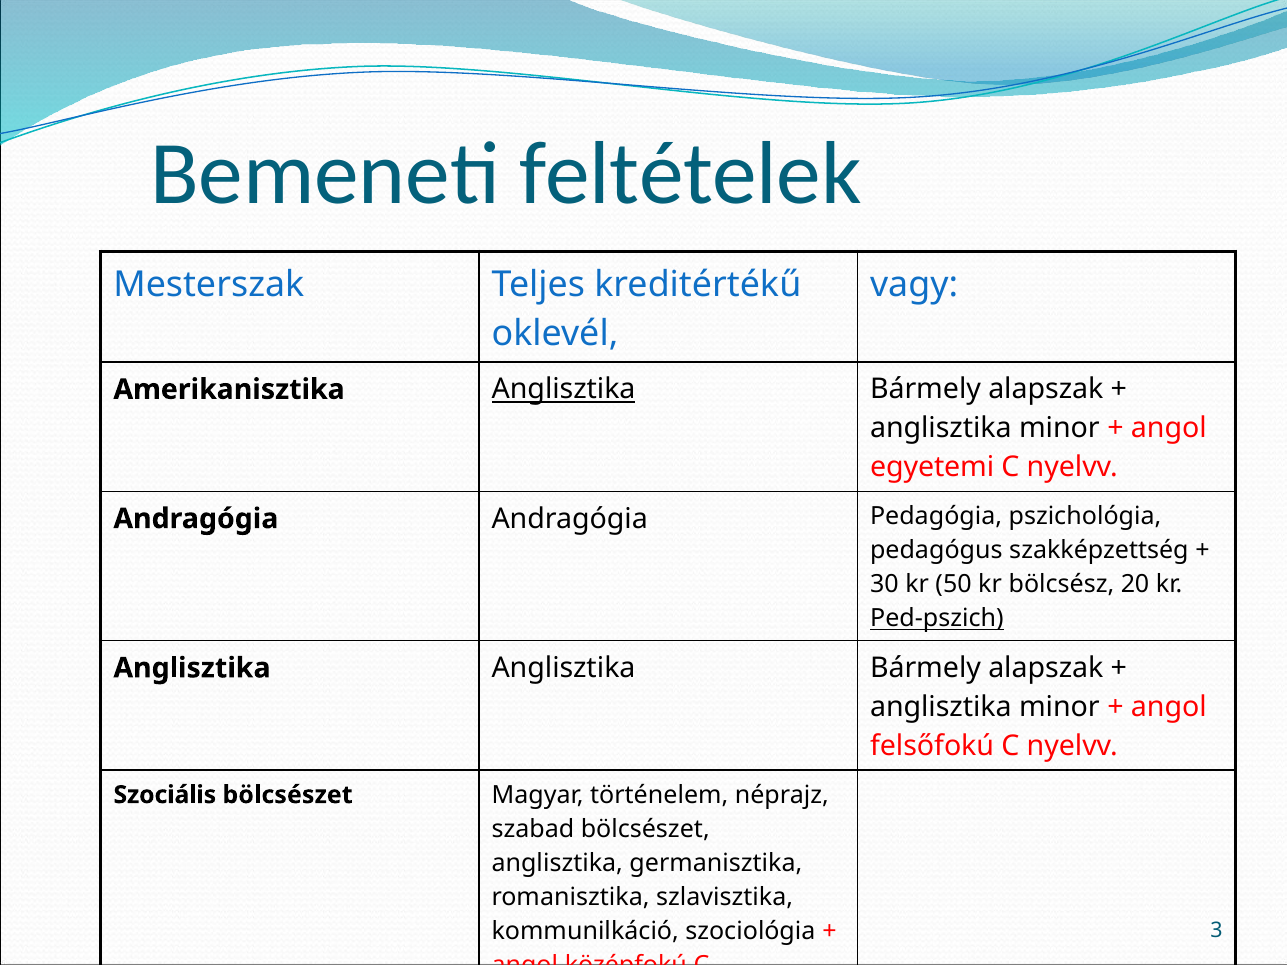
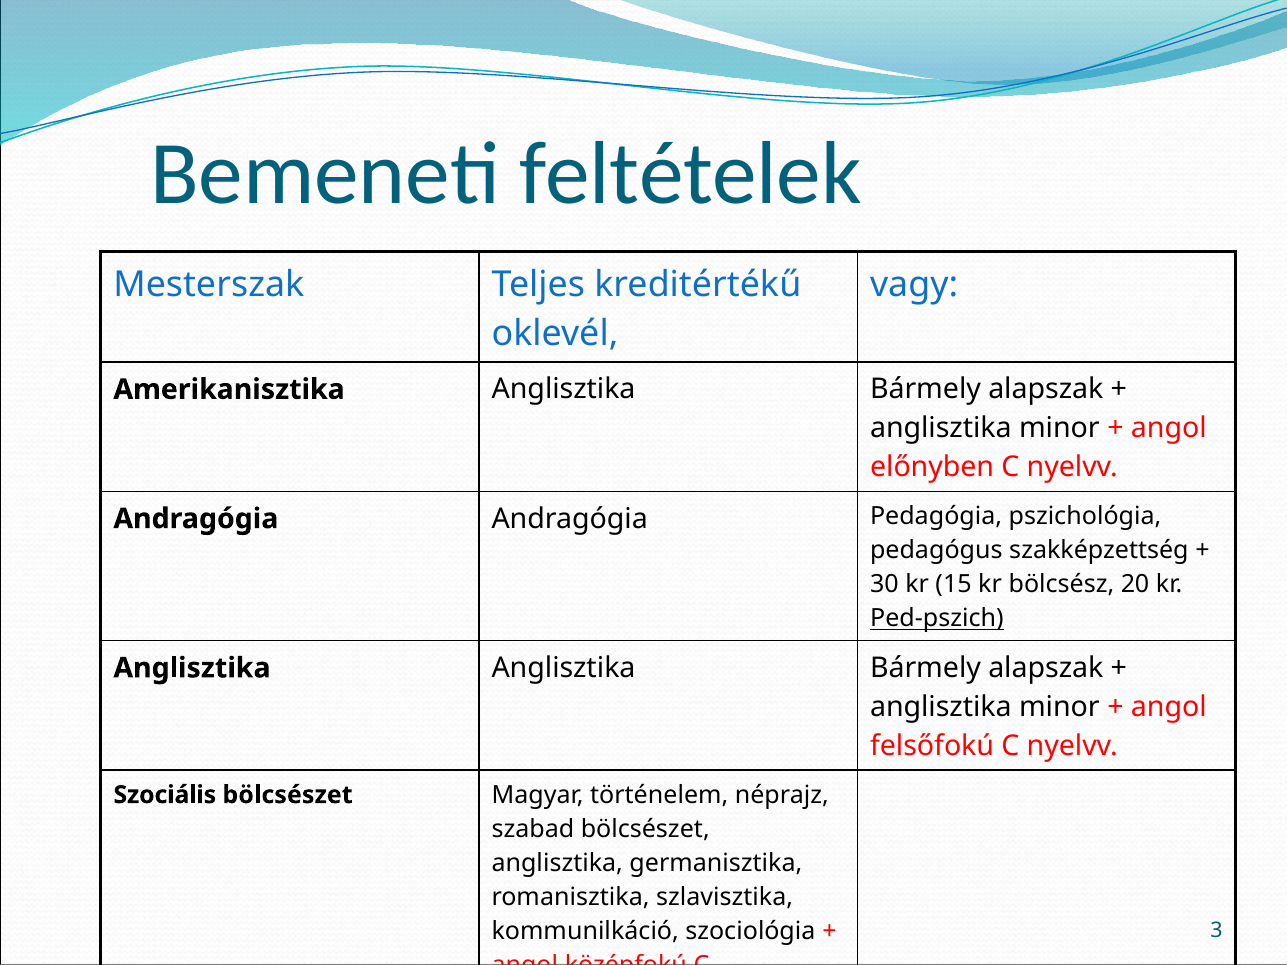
Anglisztika underline: present -> none (564, 390)
egyetemi: egyetemi -> előnyben (932, 467)
50: 50 -> 15 (954, 585)
